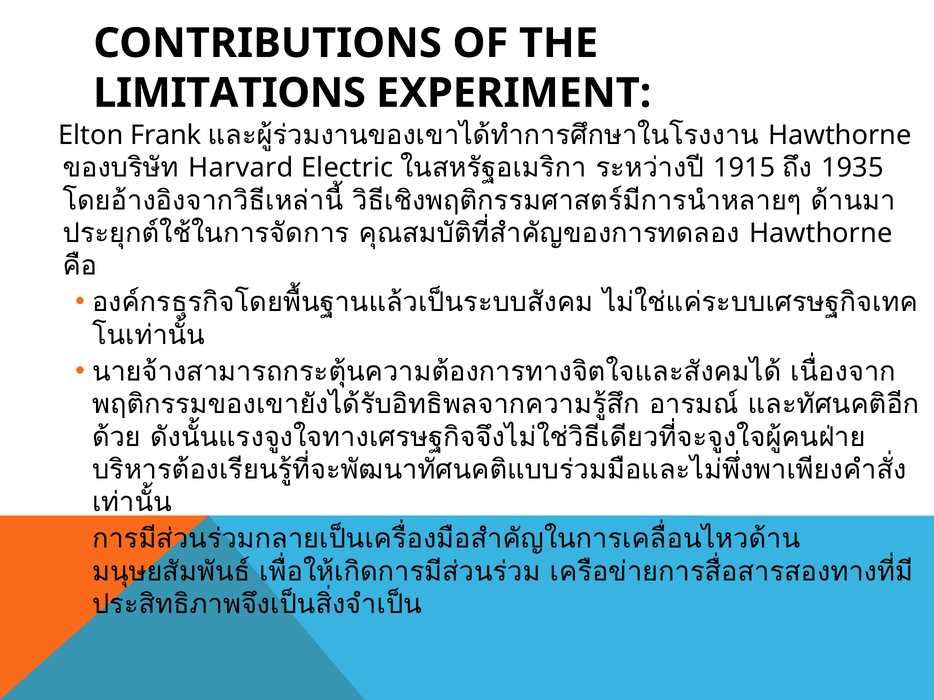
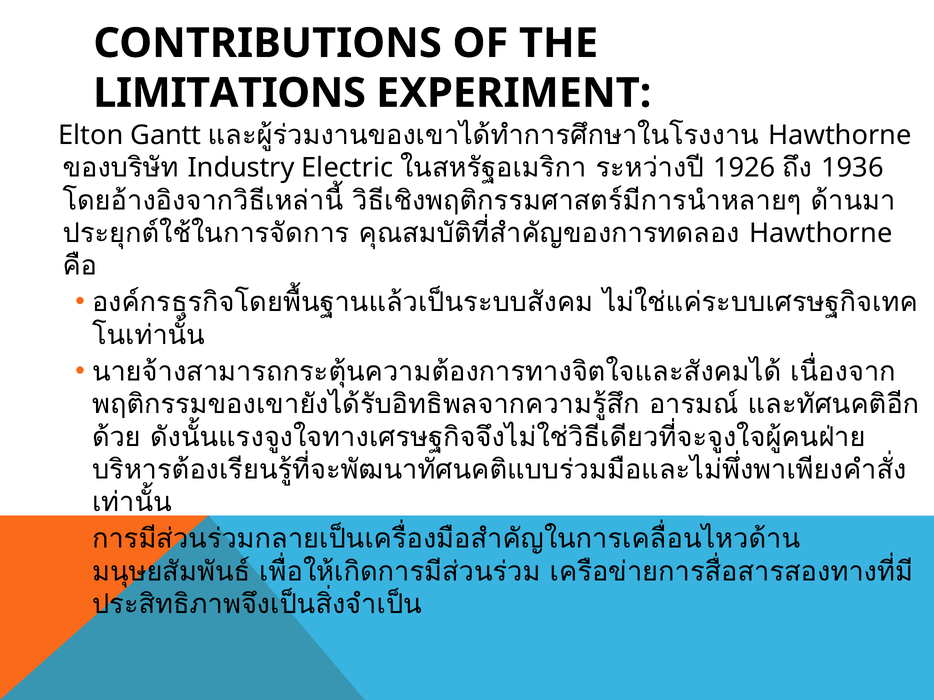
Frank: Frank -> Gantt (166, 135)
Harvard: Harvard -> Industry (241, 168)
1915: 1915 -> 1926 (744, 168)
1935: 1935 -> 1936 (852, 168)
